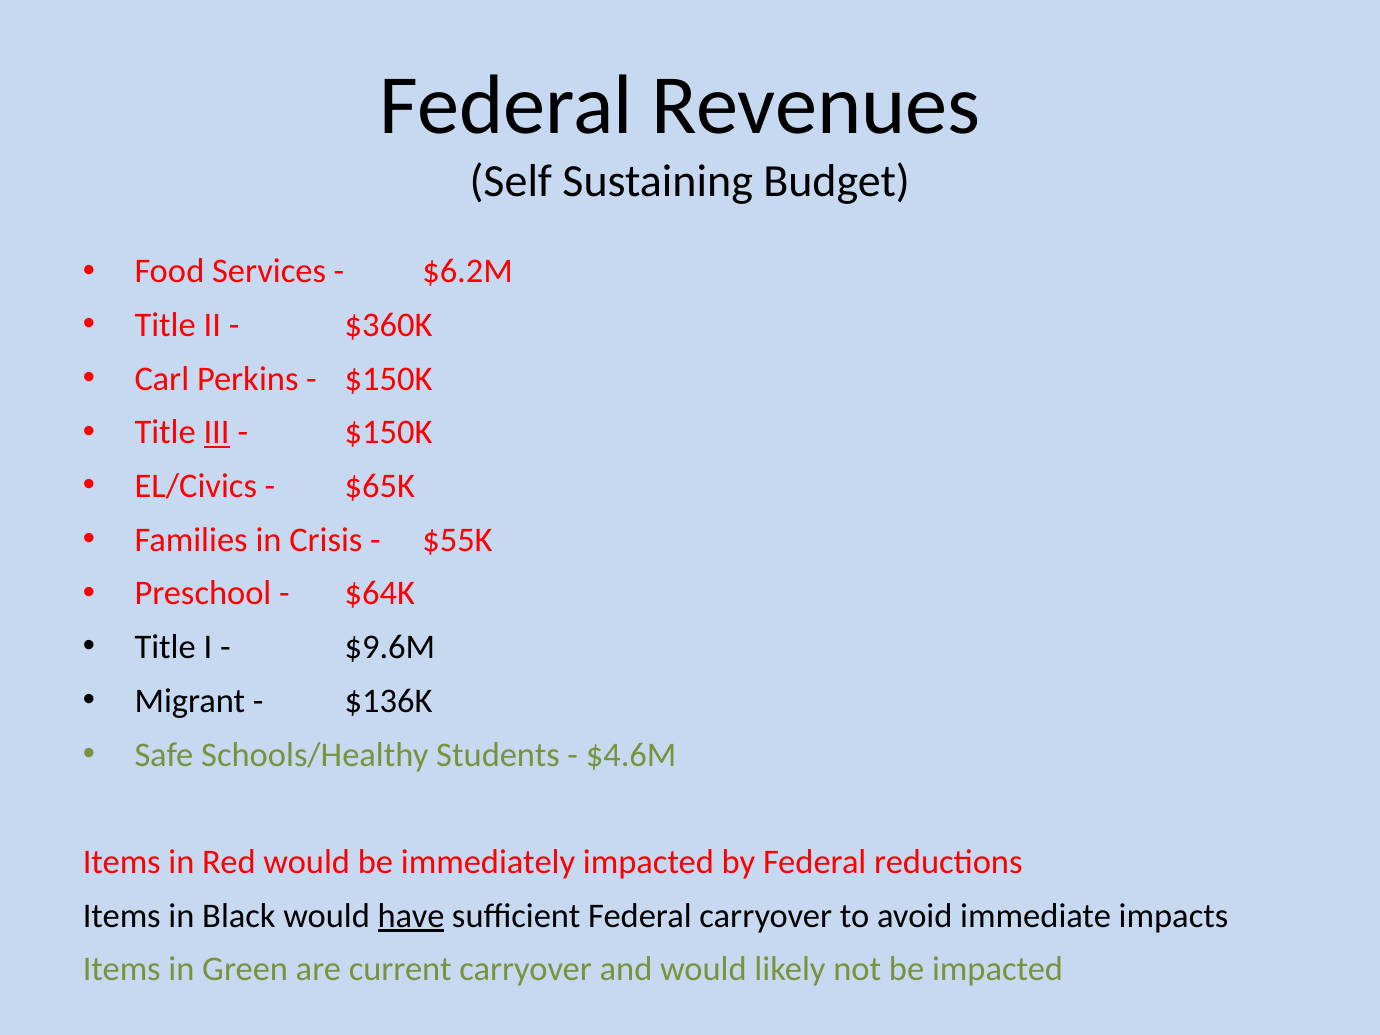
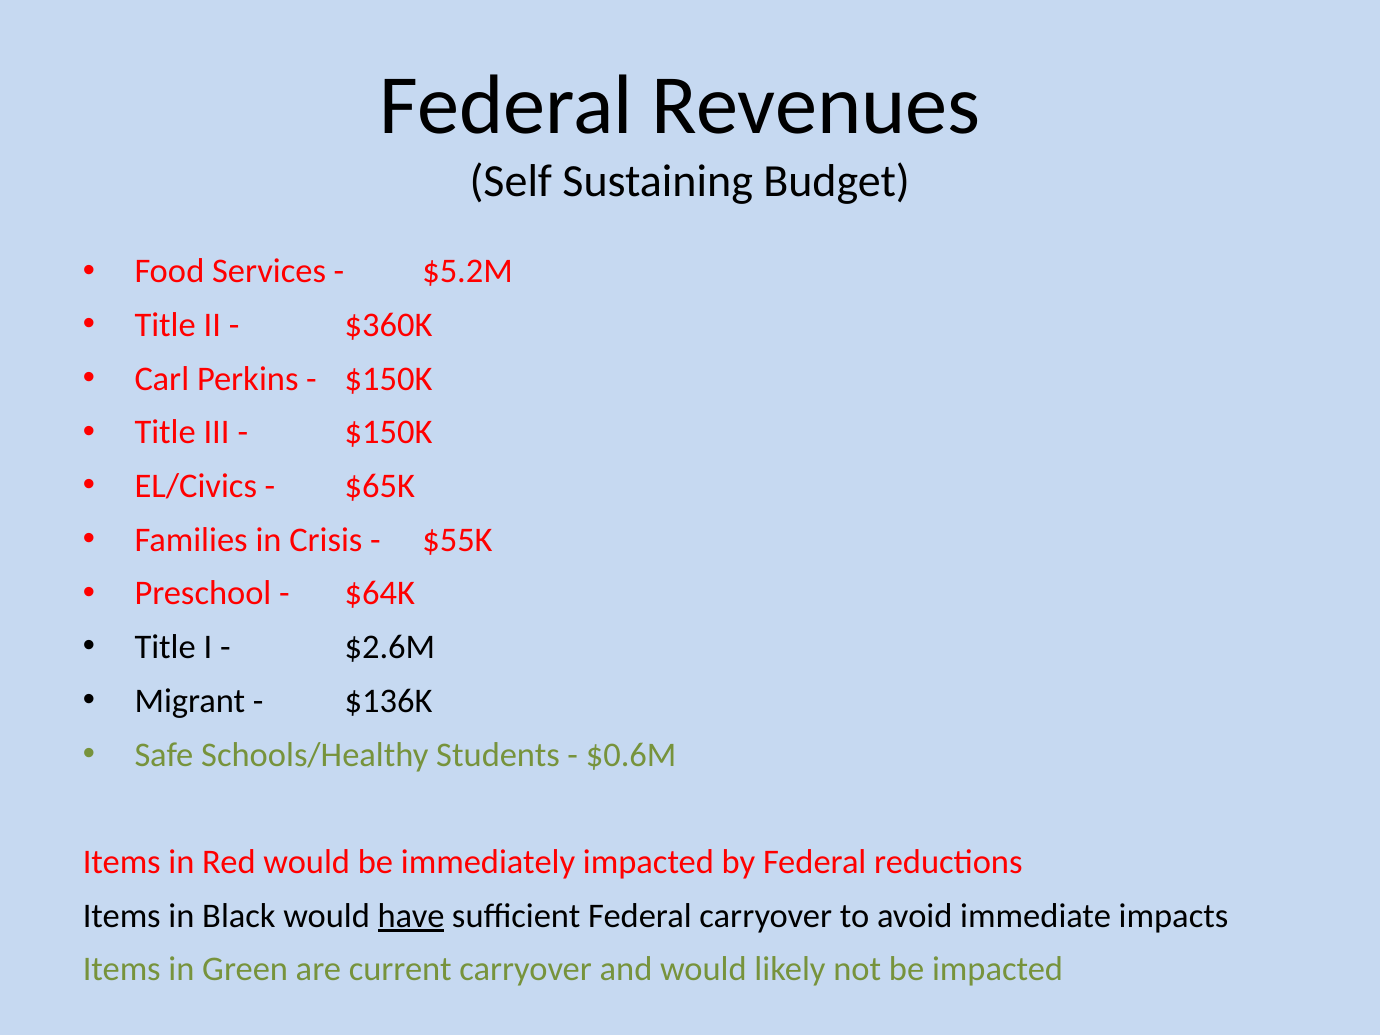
$6.2M: $6.2M -> $5.2M (468, 272)
III underline: present -> none (217, 433)
$9.6M: $9.6M -> $2.6M (390, 647)
$4.6M: $4.6M -> $0.6M (631, 755)
